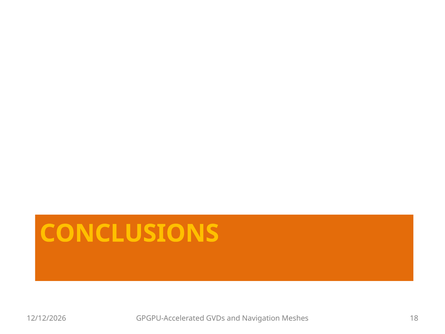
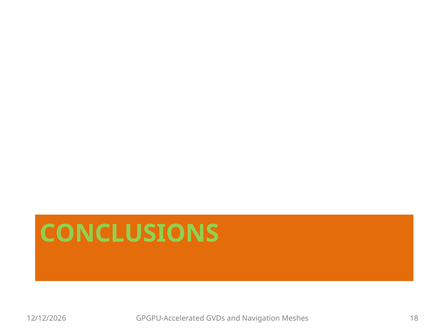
CONCLUSIONS colour: yellow -> light green (129, 233)
